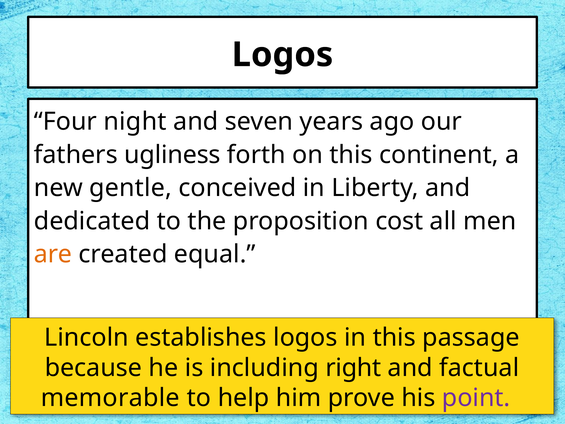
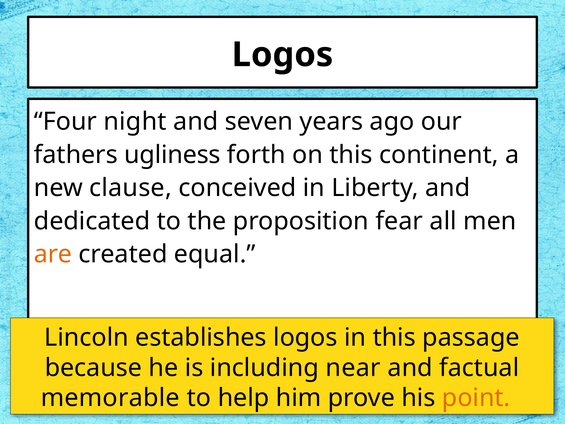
gentle: gentle -> clause (131, 188)
cost: cost -> fear (399, 221)
right: right -> near (353, 368)
point colour: purple -> orange (476, 398)
